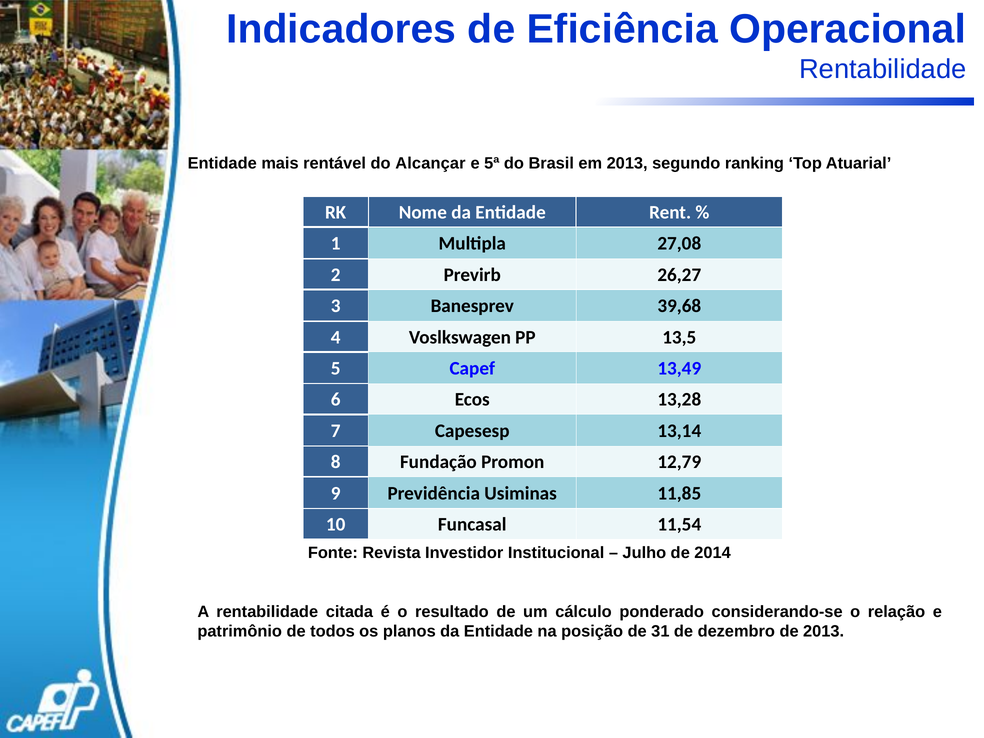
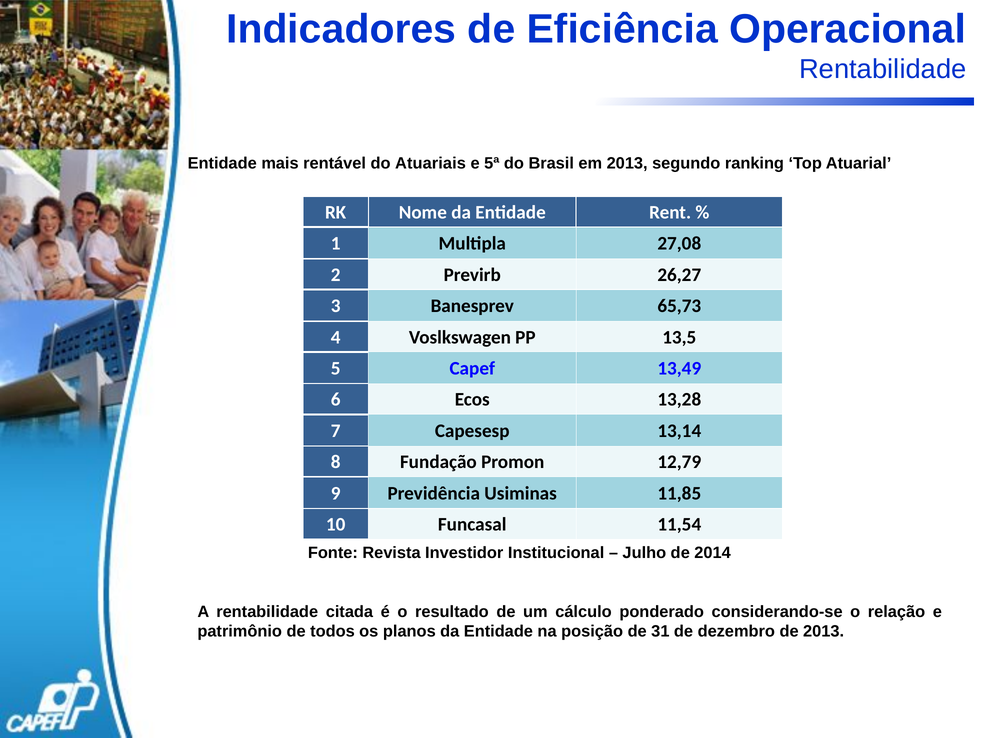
Alcançar: Alcançar -> Atuariais (430, 163)
39,68: 39,68 -> 65,73 (679, 306)
